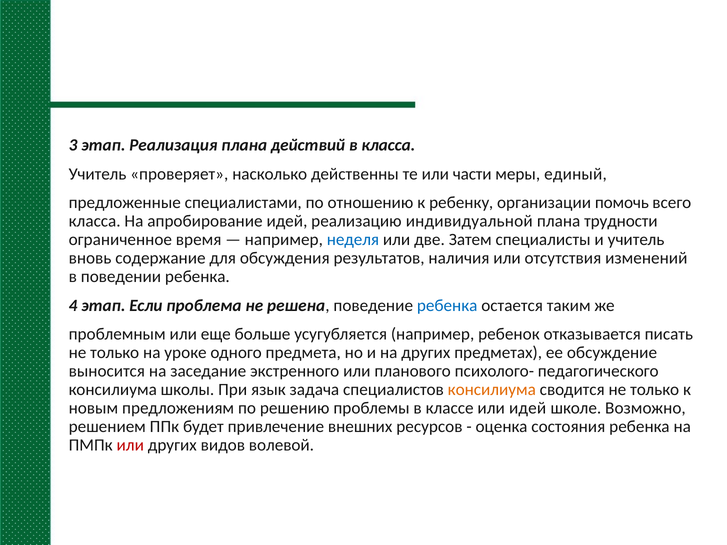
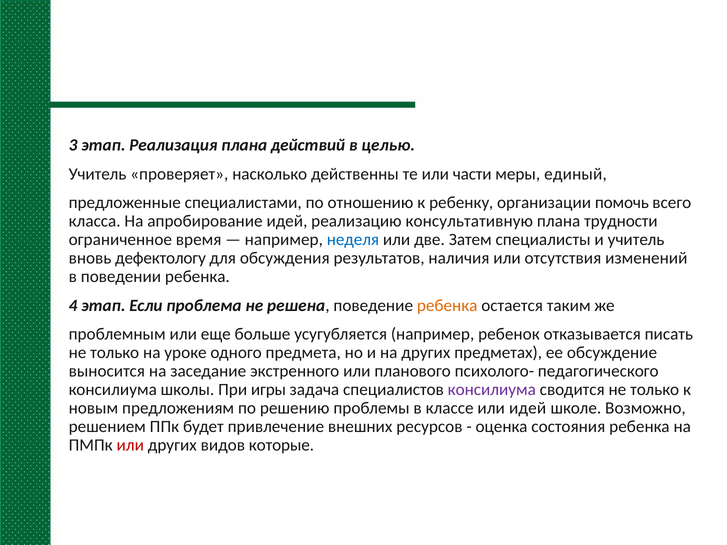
в класса: класса -> целью (388, 145)
индивидуальной: индивидуальной -> консультативную (469, 221)
содержание: содержание -> дефектологу (160, 258)
ребенка colour: blue -> orange (447, 306)
язык: язык -> игры (268, 390)
консилиума colour: orange -> purple (492, 390)
волевой: волевой -> которые (281, 445)
